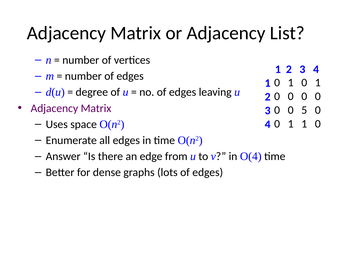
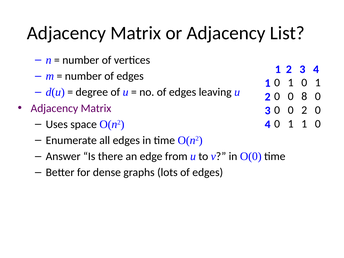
0: 0 -> 8 (304, 96)
0 5: 5 -> 2 (304, 110)
O(4: O(4 -> O(0 (251, 156)
